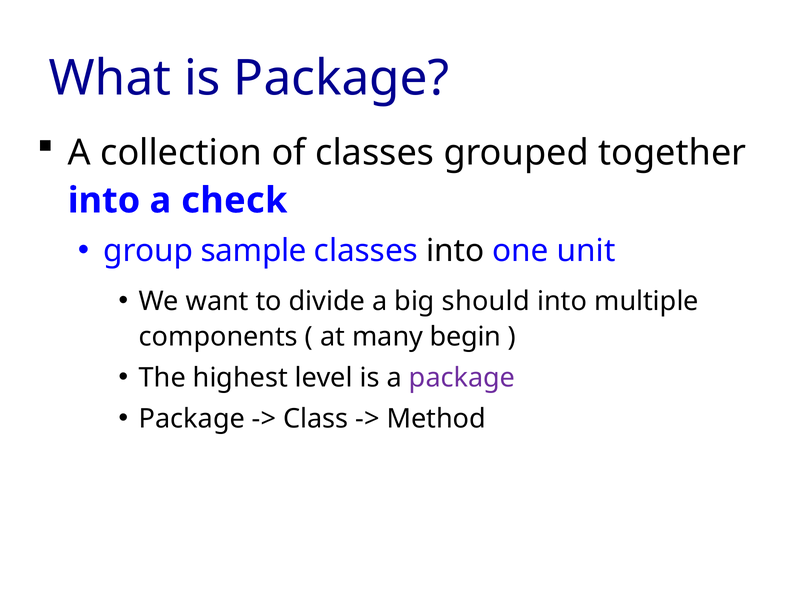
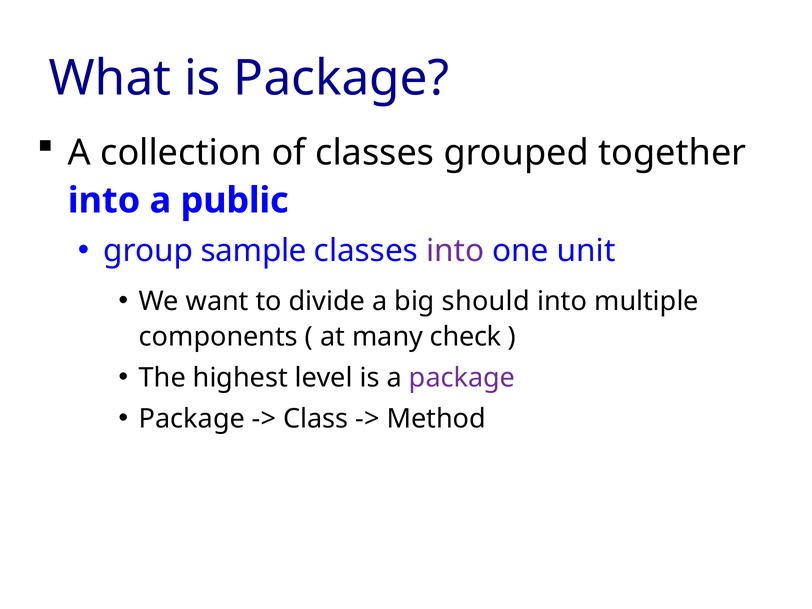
check: check -> public (235, 201)
into colour: black -> purple (455, 251)
begin: begin -> check (466, 337)
